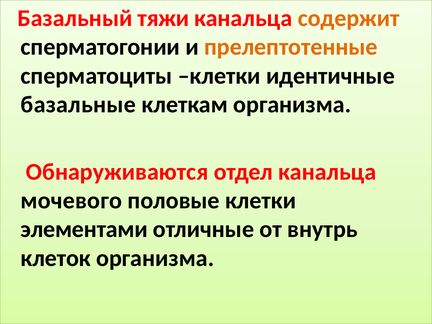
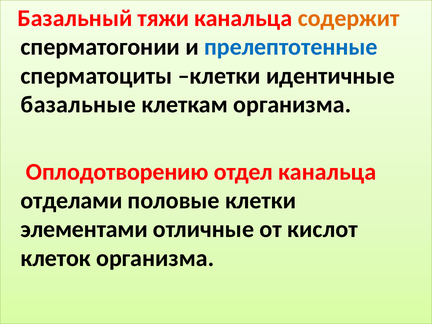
прелептотенные colour: orange -> blue (291, 47)
Обнаруживаются: Обнаруживаются -> Оплодотворению (117, 172)
мочевого: мочевого -> отделами (71, 201)
внутрь: внутрь -> кислот (322, 229)
